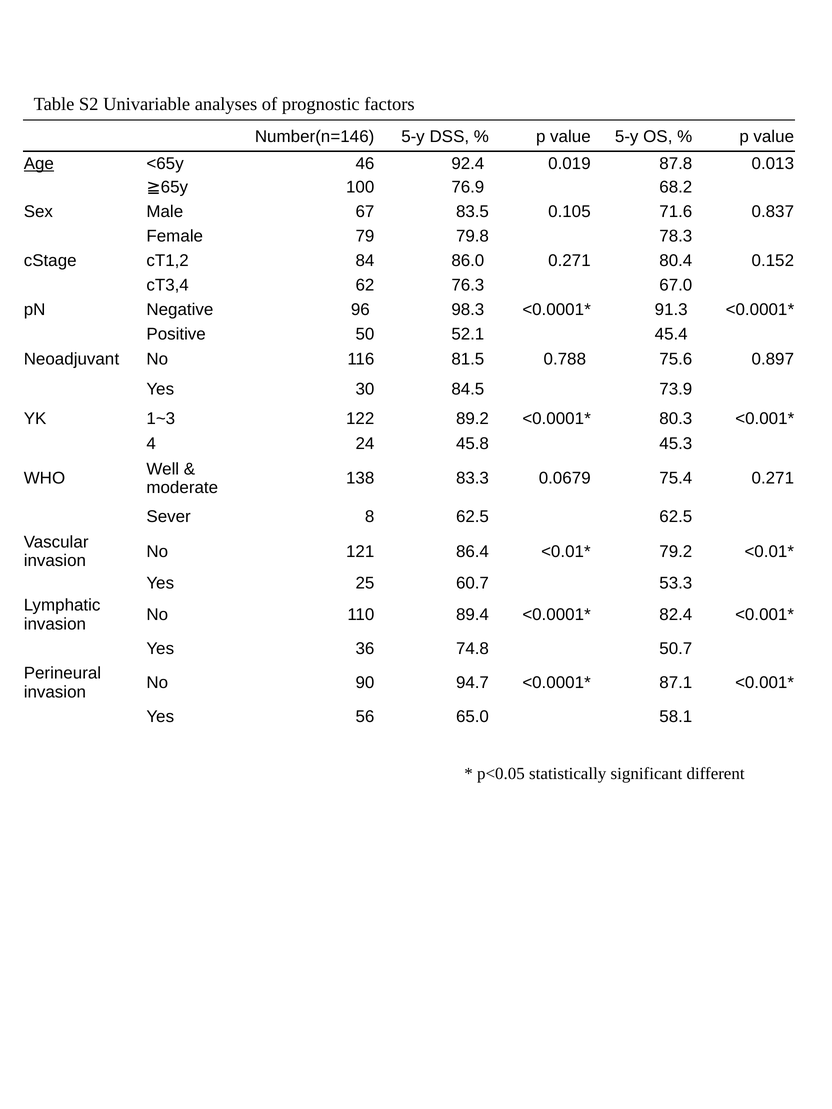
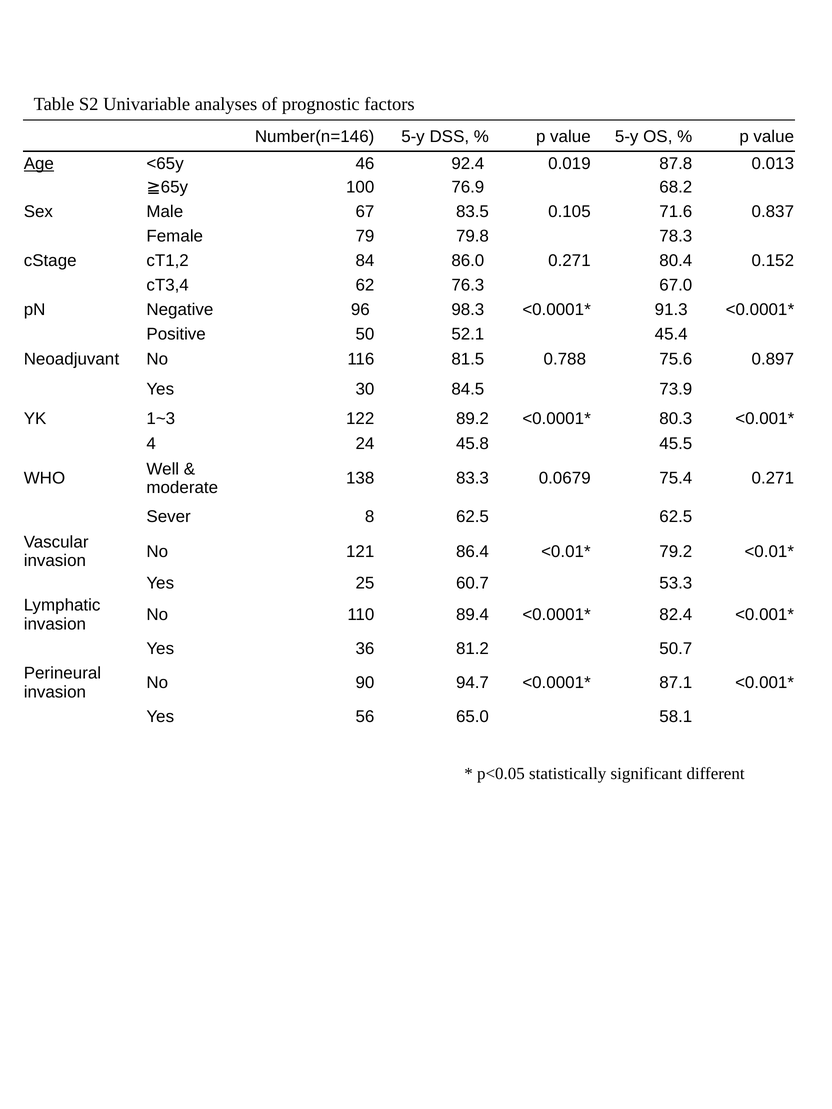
45.3: 45.3 -> 45.5 (676, 444)
74.8: 74.8 -> 81.2 (472, 649)
